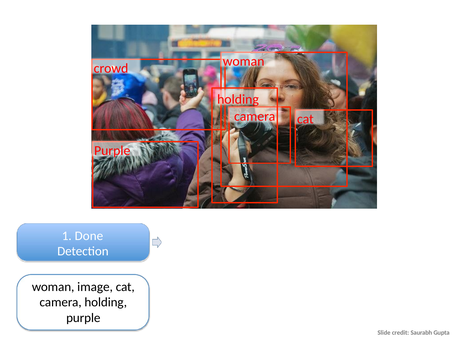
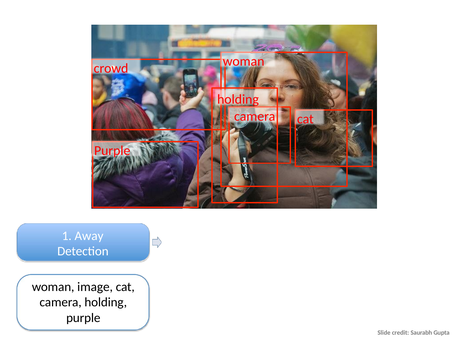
Done: Done -> Away (89, 236)
